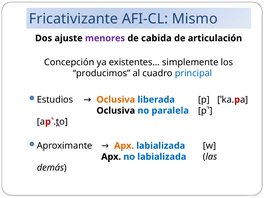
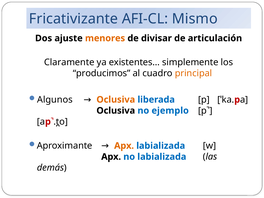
menores colour: purple -> orange (105, 38)
cabida: cabida -> divisar (156, 38)
Concepción: Concepción -> Claramente (69, 62)
principal colour: blue -> orange (193, 73)
Estudios: Estudios -> Algunos (55, 100)
paralela: paralela -> ejemplo (170, 111)
